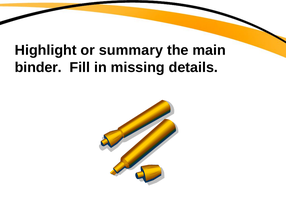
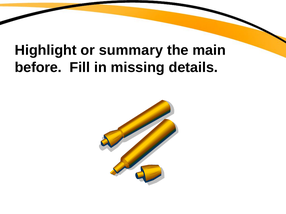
binder: binder -> before (38, 68)
